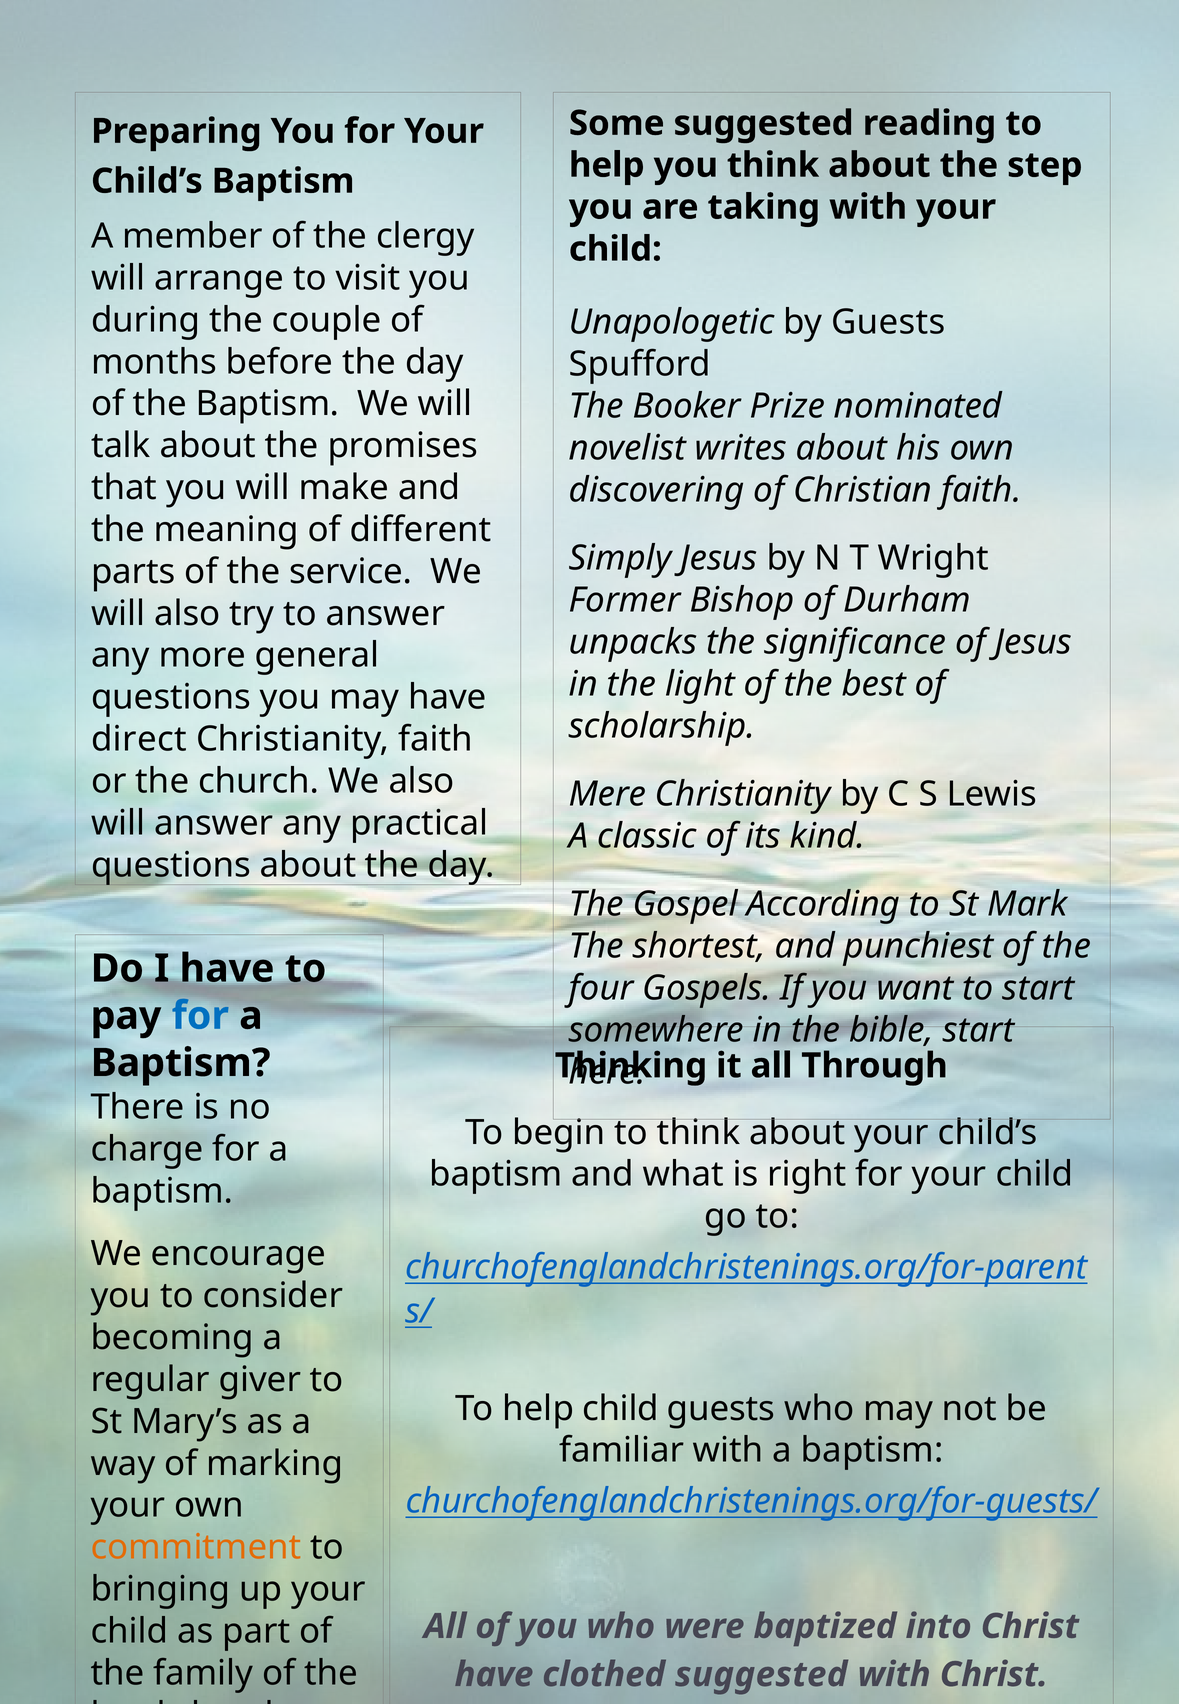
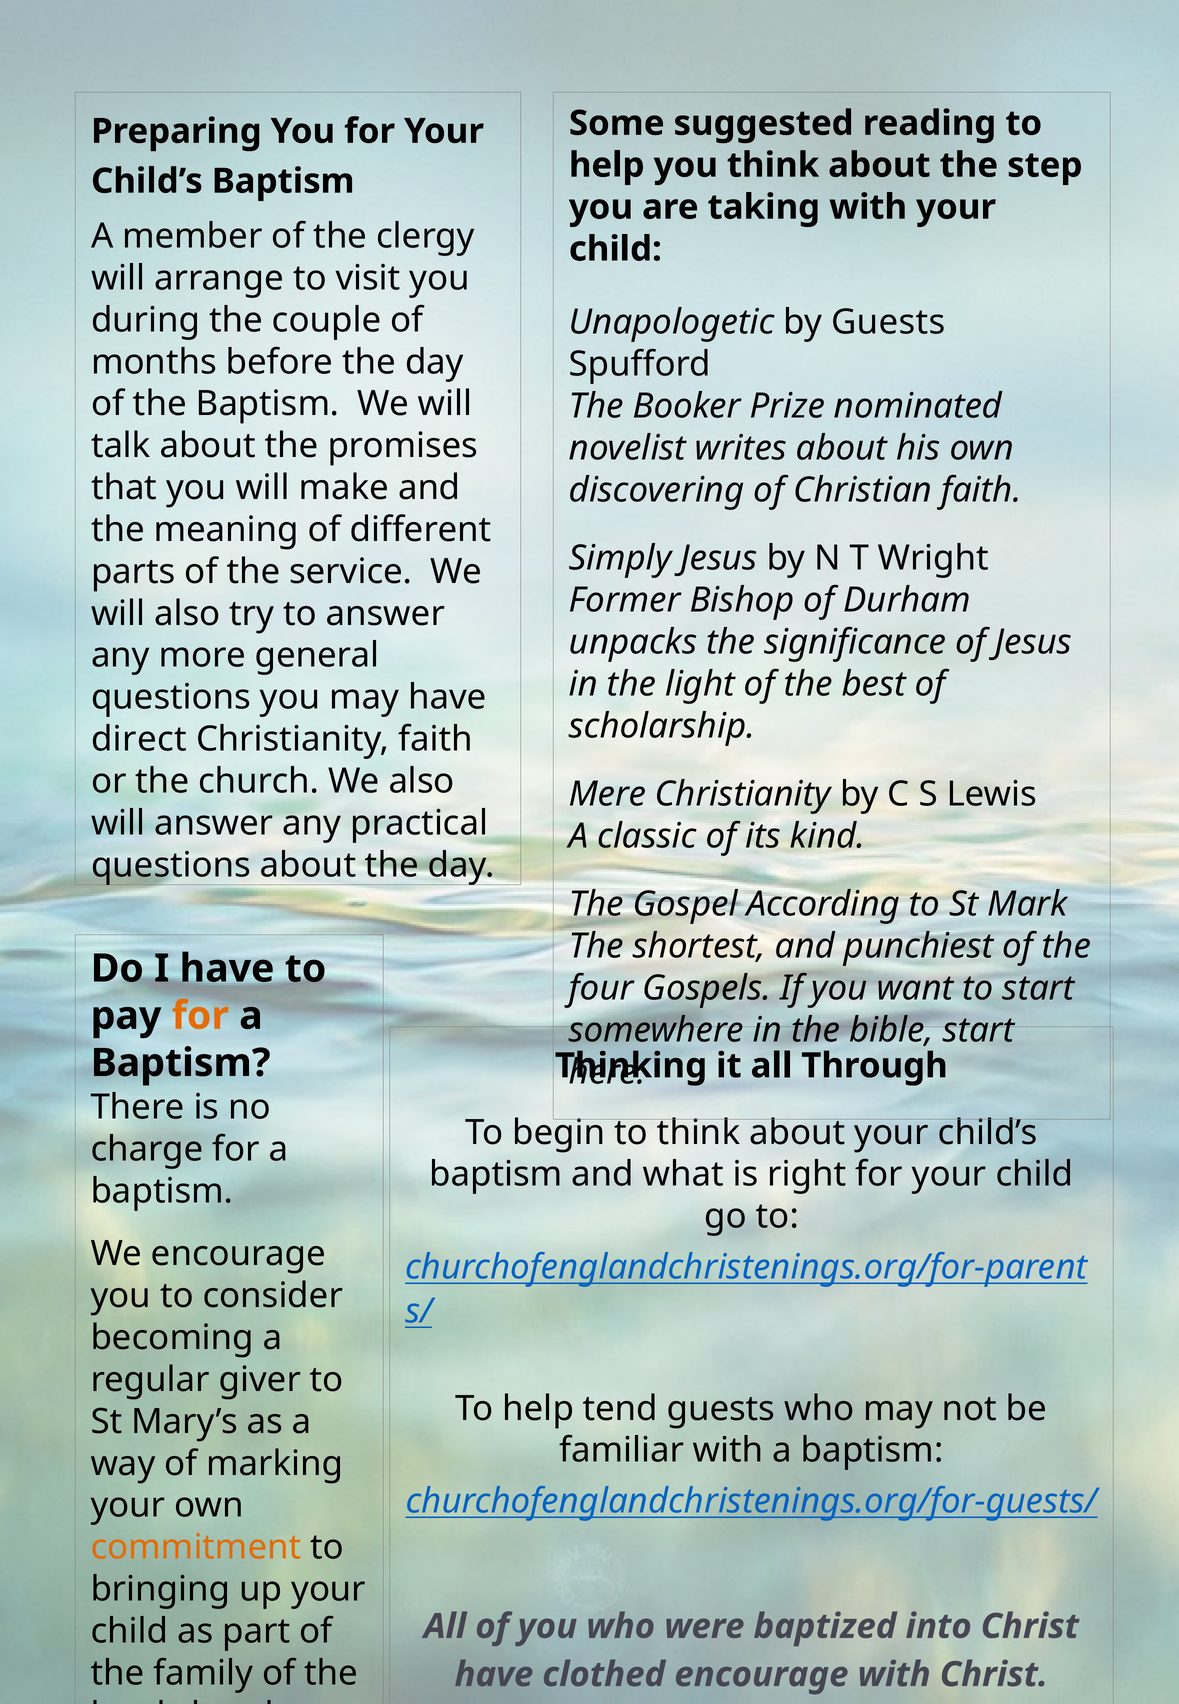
for colour: blue -> orange (200, 1015)
help child: child -> tend (620, 1408)
clothed suggested: suggested -> encourage (761, 1674)
